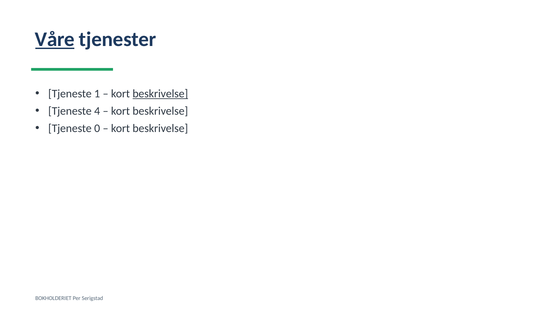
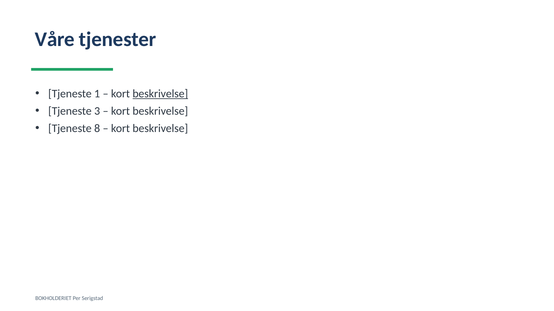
Våre underline: present -> none (55, 40)
4: 4 -> 3 (97, 111)
0: 0 -> 8 (97, 128)
